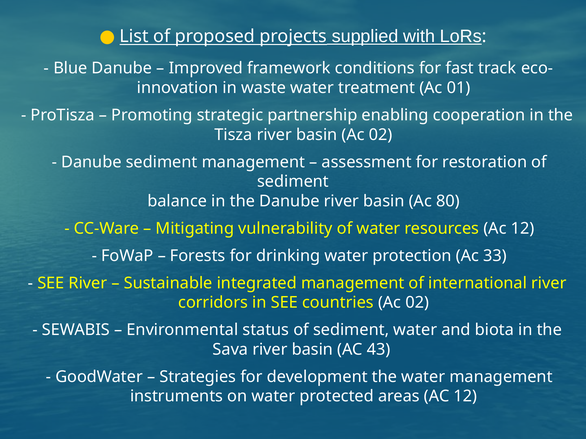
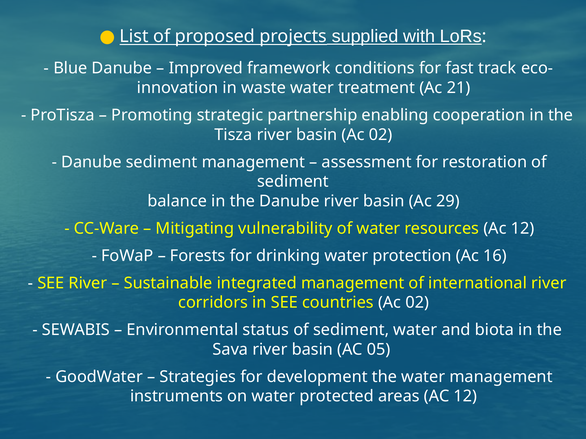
01: 01 -> 21 (458, 88)
80: 80 -> 29 (448, 201)
33: 33 -> 16 (495, 256)
43: 43 -> 05 (379, 350)
